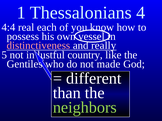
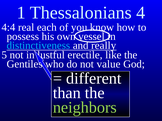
distinctiveness colour: pink -> light blue (38, 46)
country: country -> erectile (85, 55)
made: made -> value (109, 64)
